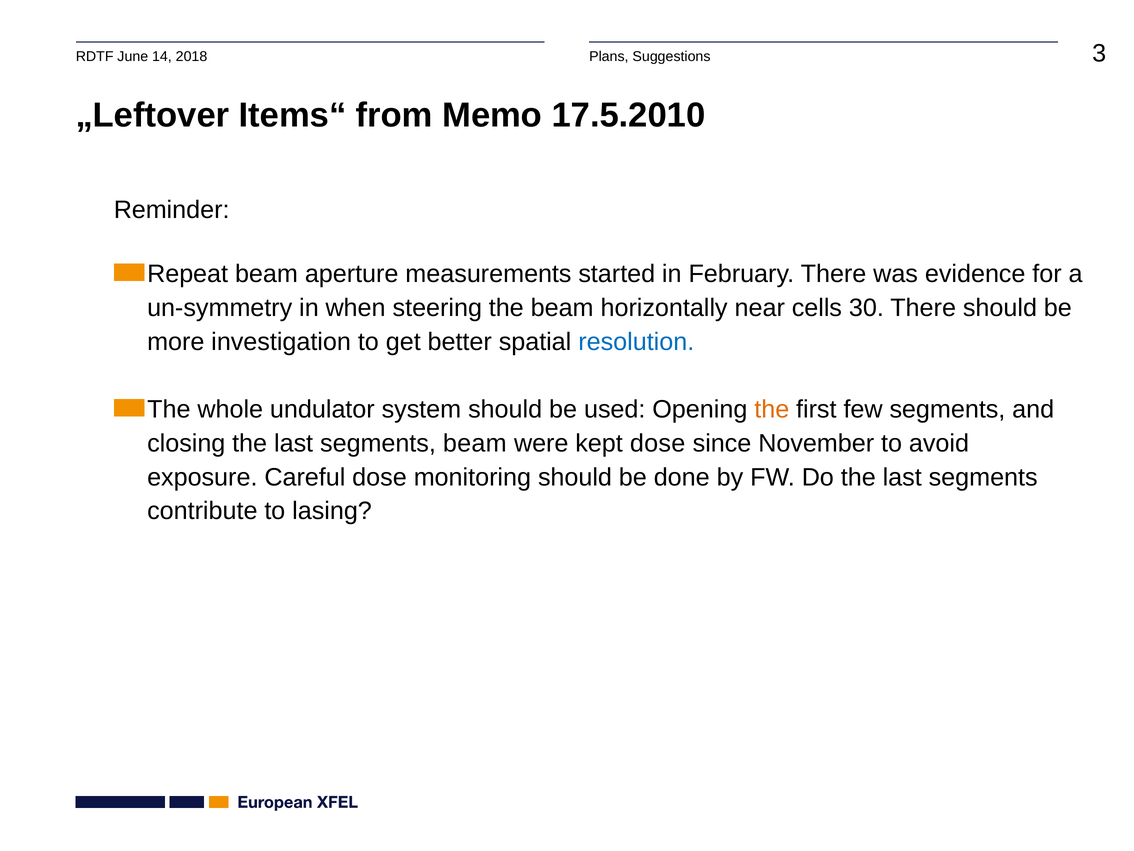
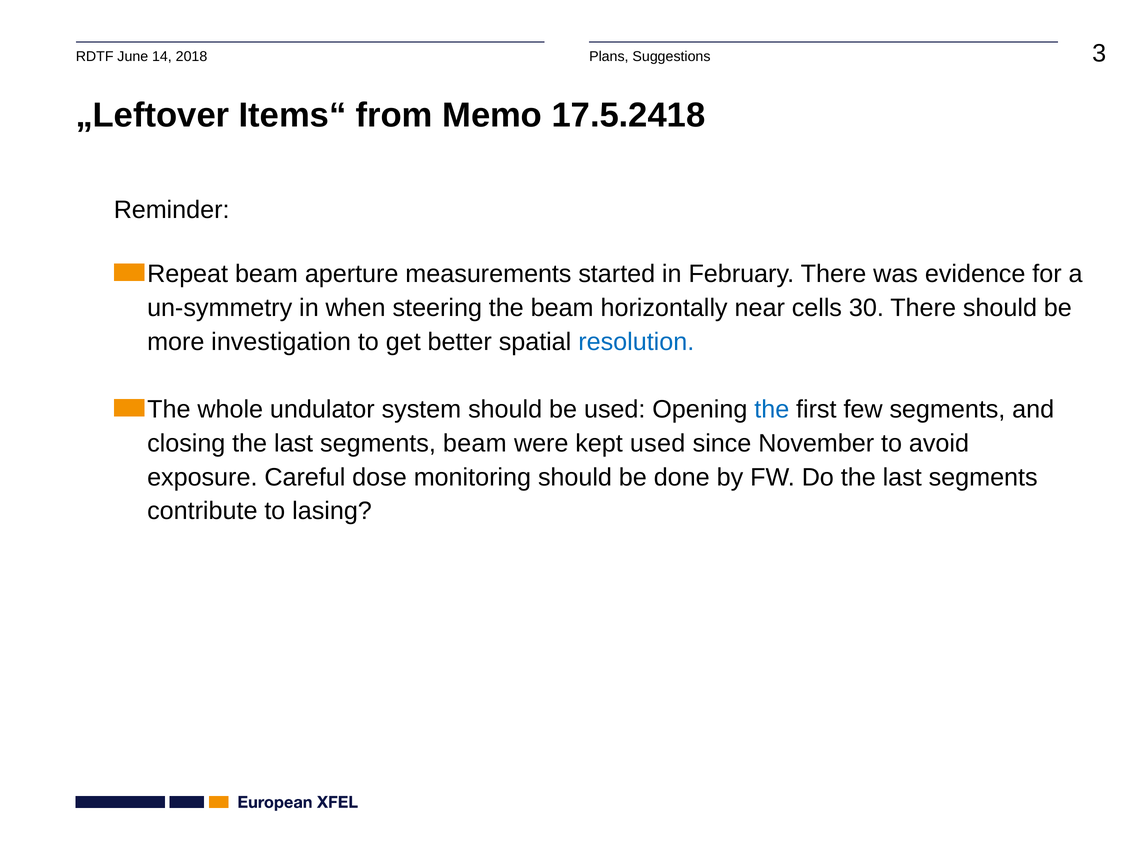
17.5.2010: 17.5.2010 -> 17.5.2418 (629, 115)
the colour: orange -> blue (772, 409)
kept dose: dose -> used (658, 443)
